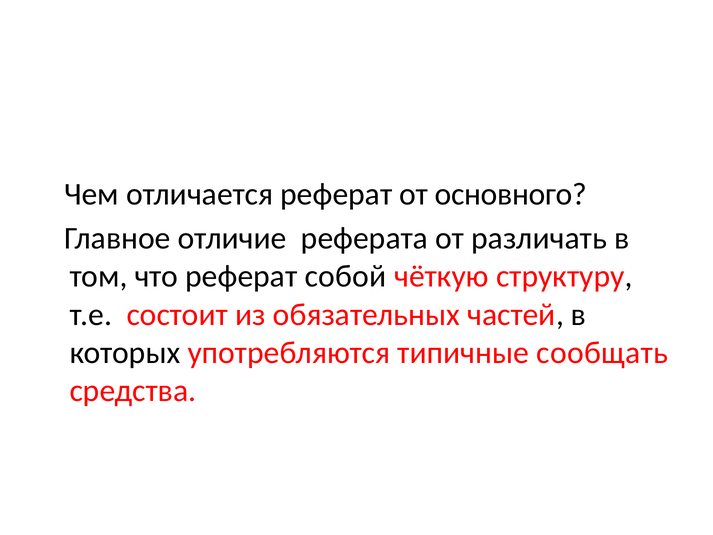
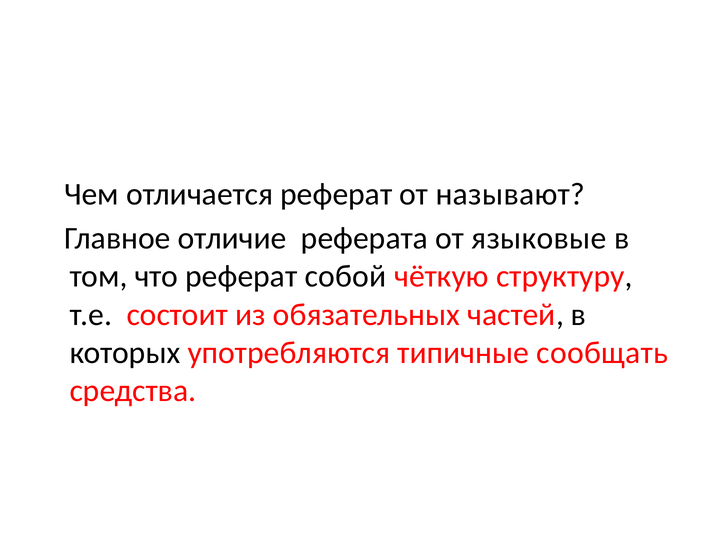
основного: основного -> называют (510, 194)
различать: различать -> языковые (539, 238)
